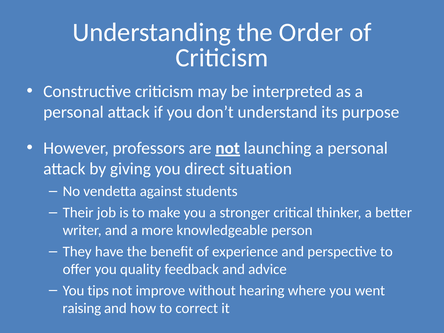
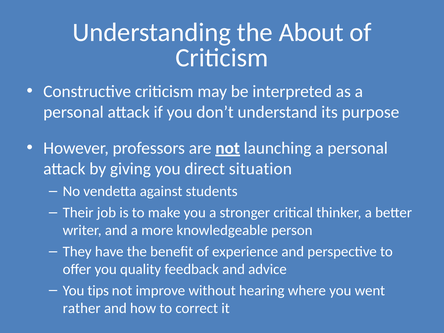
Order: Order -> About (311, 32)
raising: raising -> rather (82, 308)
